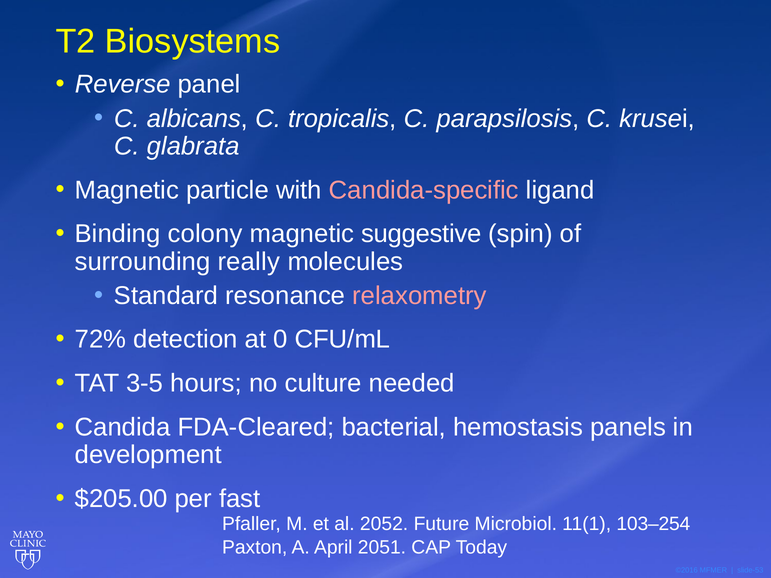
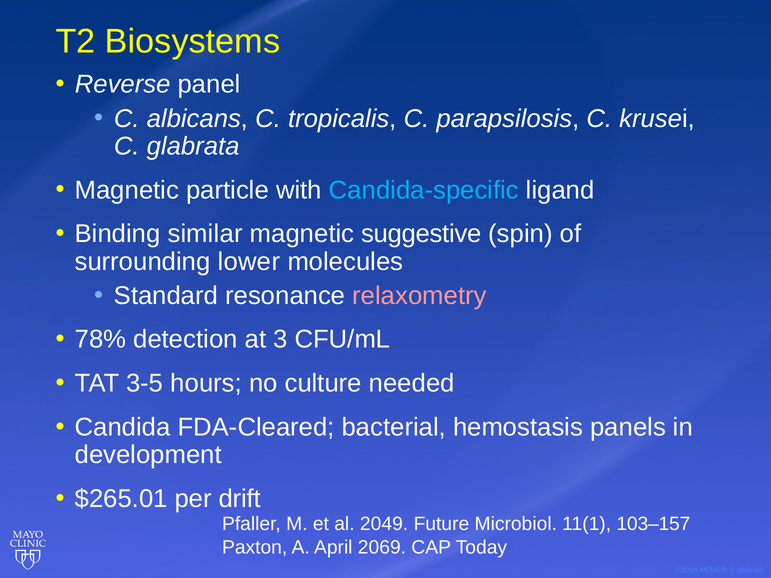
Candida-specific colour: pink -> light blue (424, 190)
colony: colony -> similar (205, 234)
really: really -> lower (249, 262)
72%: 72% -> 78% (100, 340)
0: 0 -> 3 (280, 340)
$205.00: $205.00 -> $265.01 (121, 499)
fast: fast -> drift (240, 499)
2052: 2052 -> 2049 (384, 524)
103–254: 103–254 -> 103–157 (653, 524)
2051: 2051 -> 2069 (382, 547)
